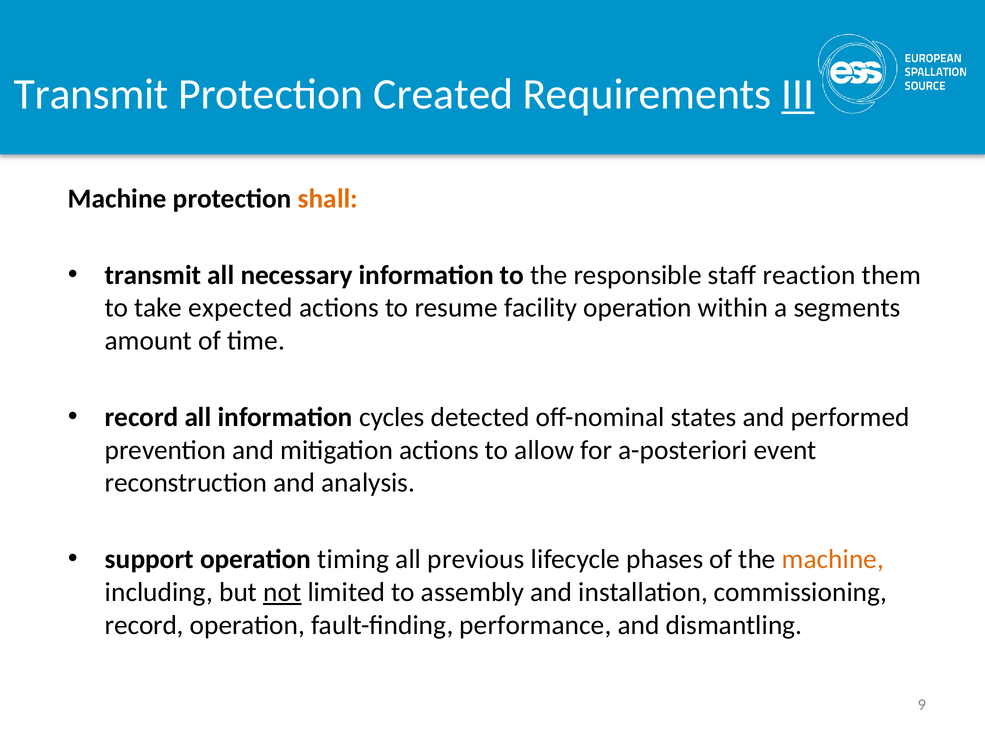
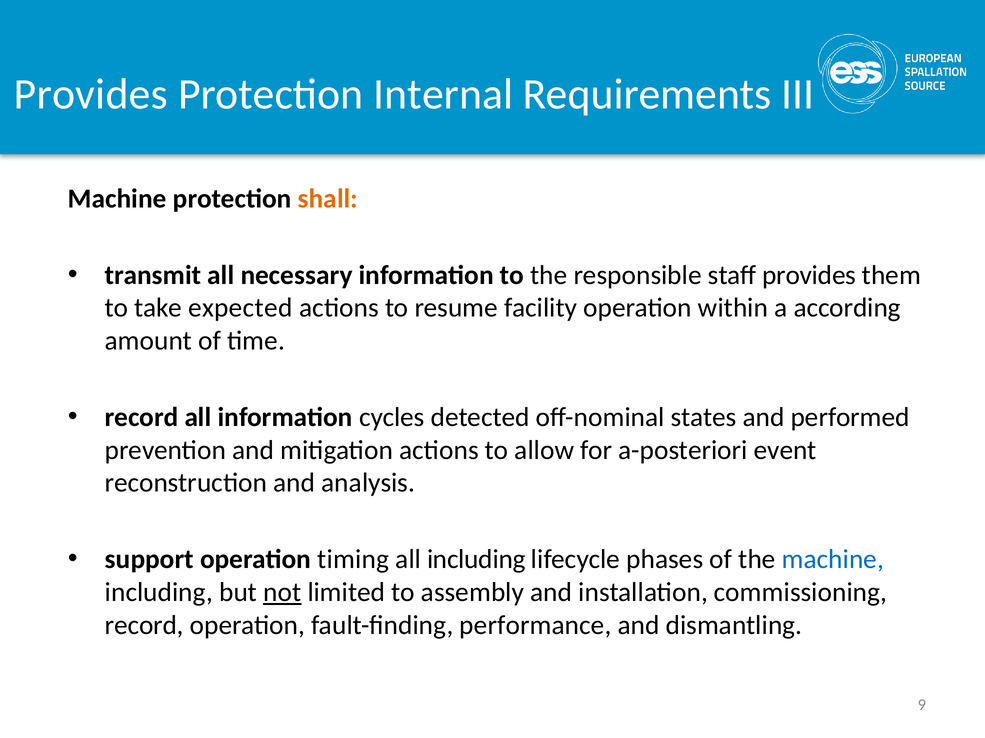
Transmit: Transmit -> Provides (91, 94)
Created: Created -> Internal (443, 94)
III underline: present -> none (798, 94)
staff reaction: reaction -> provides (809, 275)
segments: segments -> according (847, 308)
all previous: previous -> including (476, 560)
machine colour: orange -> blue (833, 560)
